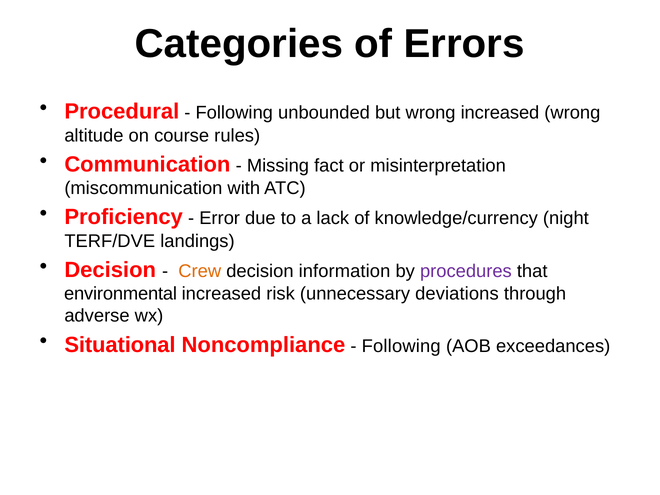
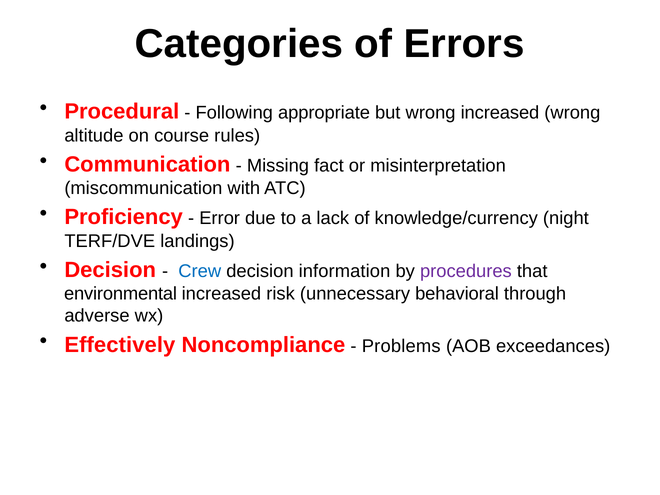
unbounded: unbounded -> appropriate (324, 113)
Crew colour: orange -> blue (200, 271)
deviations: deviations -> behavioral (457, 294)
Situational: Situational -> Effectively (120, 345)
Following: Following -> Problems (401, 346)
